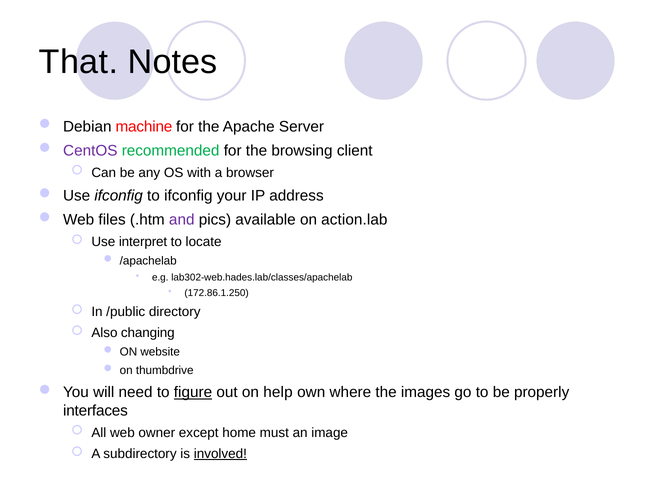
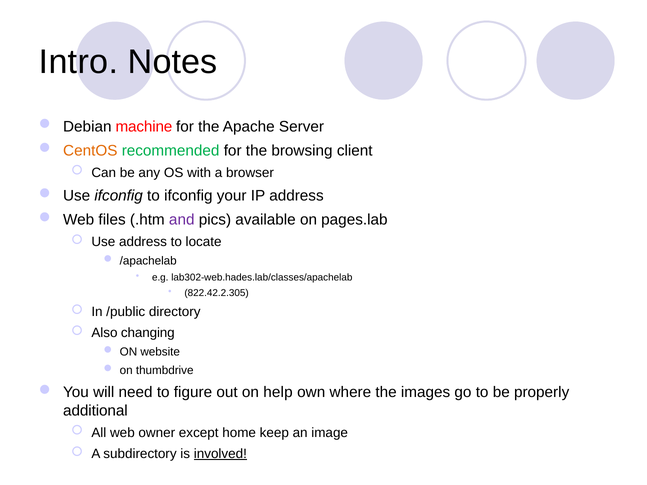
That: That -> Intro (78, 62)
CentOS colour: purple -> orange (90, 151)
action.lab: action.lab -> pages.lab (354, 220)
Use interpret: interpret -> address (143, 242)
172.86.1.250: 172.86.1.250 -> 822.42.2.305 (217, 293)
figure underline: present -> none (193, 393)
interfaces: interfaces -> additional (95, 411)
must: must -> keep (274, 433)
